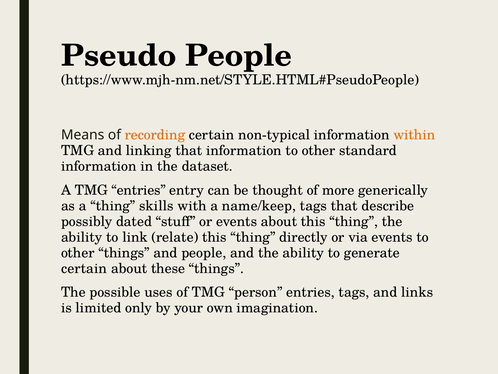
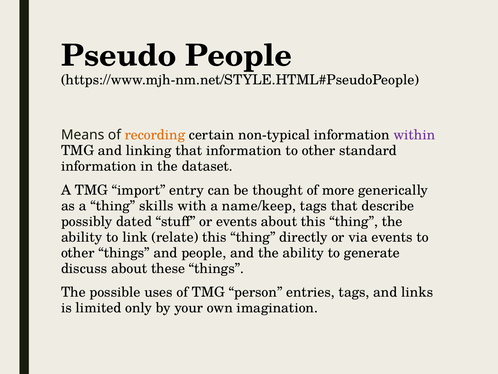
within colour: orange -> purple (414, 135)
TMG entries: entries -> import (139, 190)
certain: certain -> discuss (84, 268)
